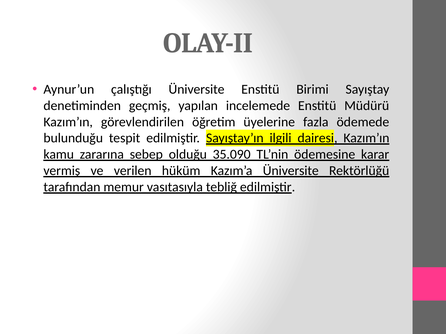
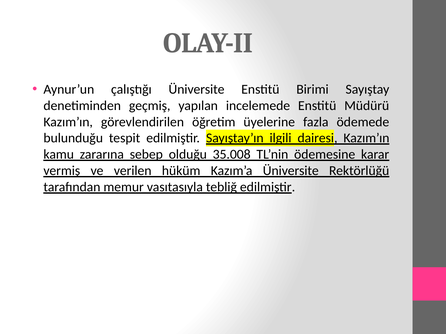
35.090: 35.090 -> 35.008 (232, 155)
